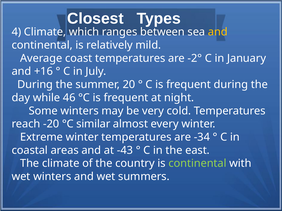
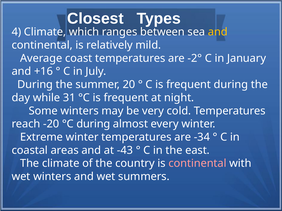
46: 46 -> 31 (69, 98)
°C similar: similar -> during (93, 124)
continental colour: light green -> pink (197, 164)
